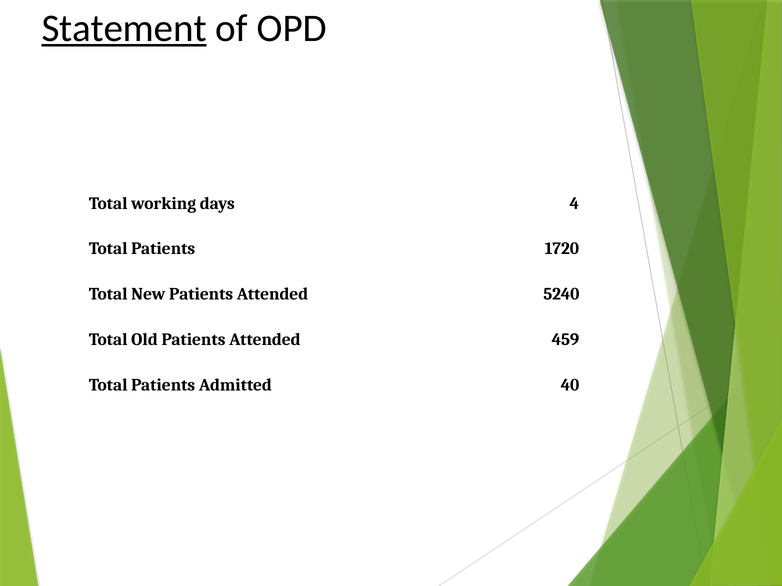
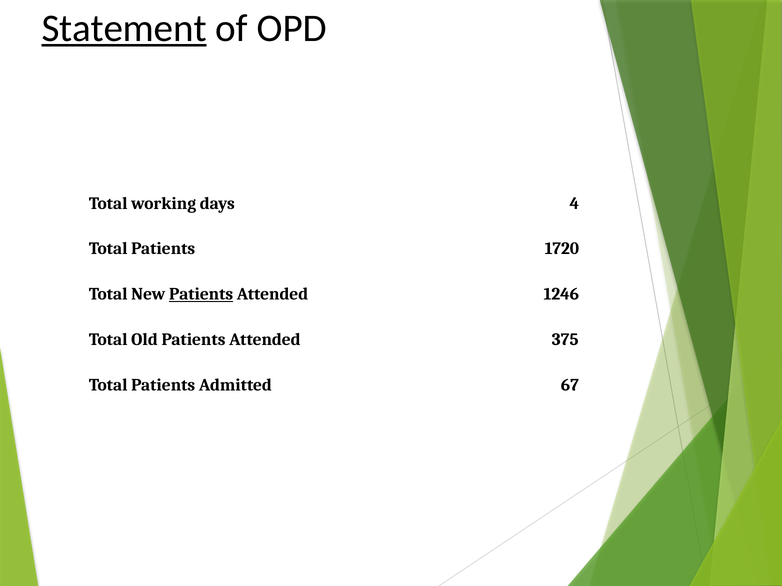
Patients underline: none -> present (201, 294)
5240: 5240 -> 1246 (561, 294)
459: 459 -> 375 (565, 340)
40: 40 -> 67 (570, 385)
